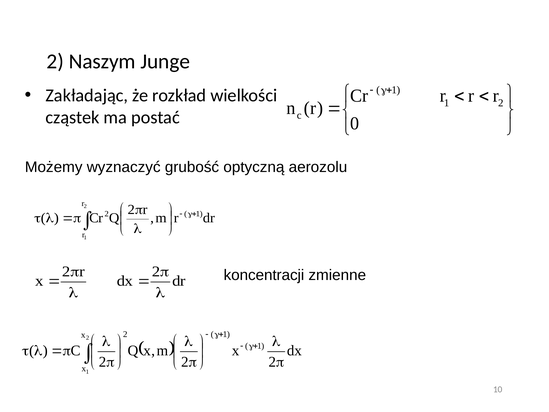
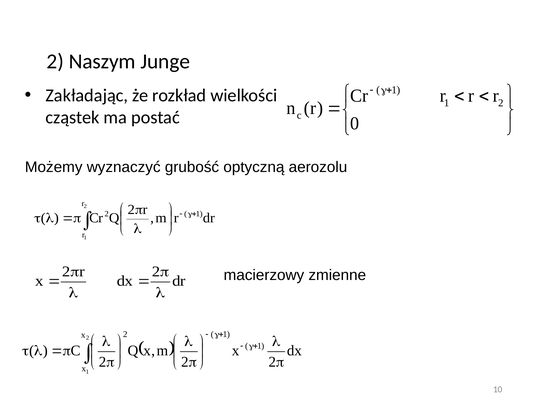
koncentracji: koncentracji -> macierzowy (264, 275)
